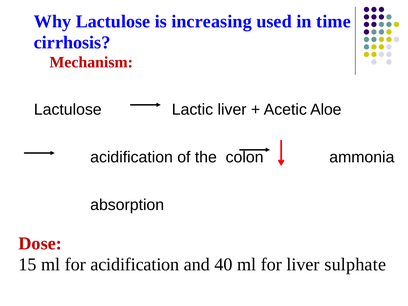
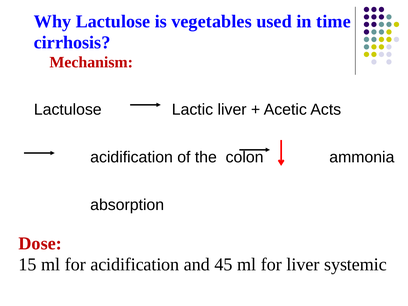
increasing: increasing -> vegetables (212, 22)
Aloe: Aloe -> Acts (326, 110)
40: 40 -> 45 (223, 264)
sulphate: sulphate -> systemic (355, 264)
